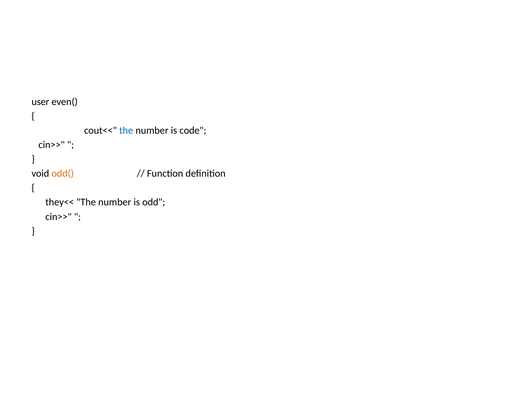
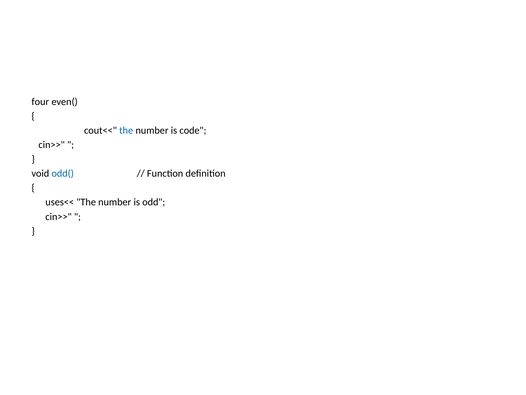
user: user -> four (40, 102)
odd( colour: orange -> blue (63, 173)
they<<: they<< -> uses<< (60, 202)
